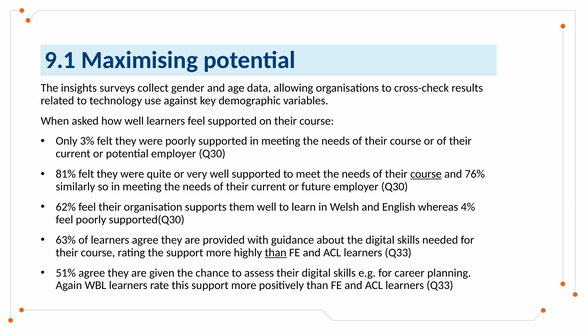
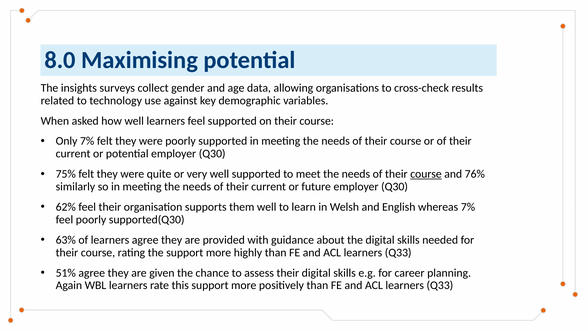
9.1: 9.1 -> 8.0 (60, 60)
Only 3%: 3% -> 7% (87, 141)
81%: 81% -> 75% (66, 174)
whereas 4%: 4% -> 7% (468, 207)
than underline: present -> none (276, 252)
